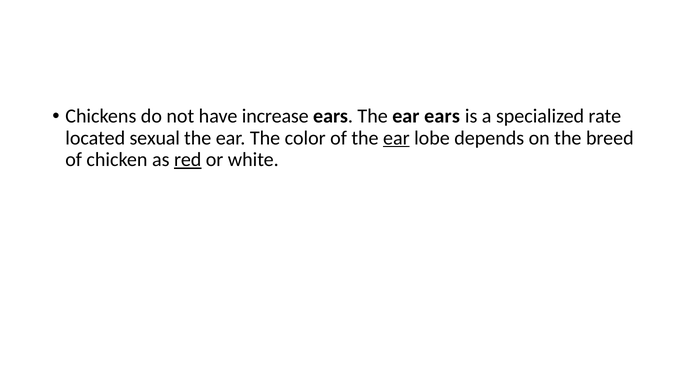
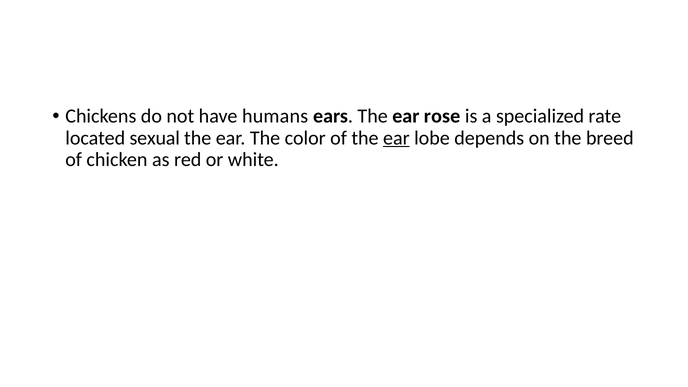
increase: increase -> humans (275, 116)
ear ears: ears -> rose (442, 116)
red underline: present -> none (188, 160)
